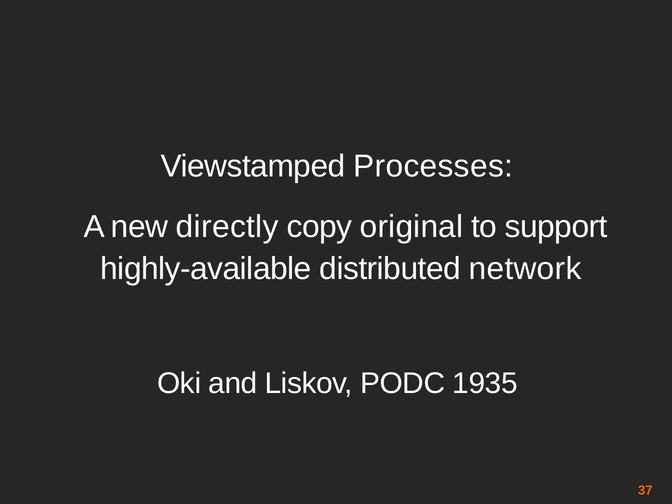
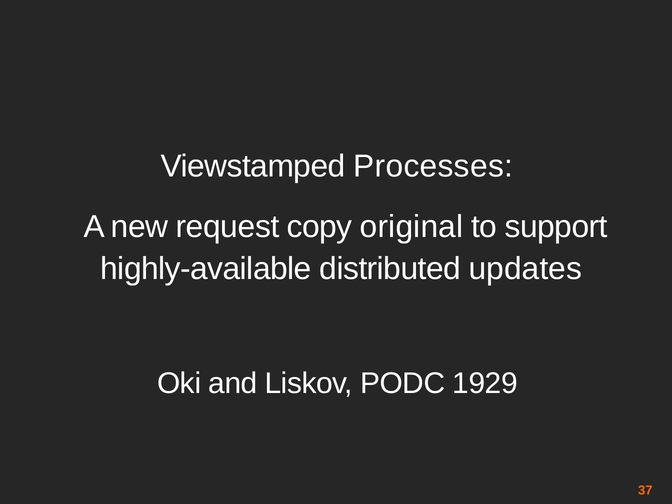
directly: directly -> request (228, 227)
network: network -> updates (525, 269)
1935: 1935 -> 1929 (485, 383)
